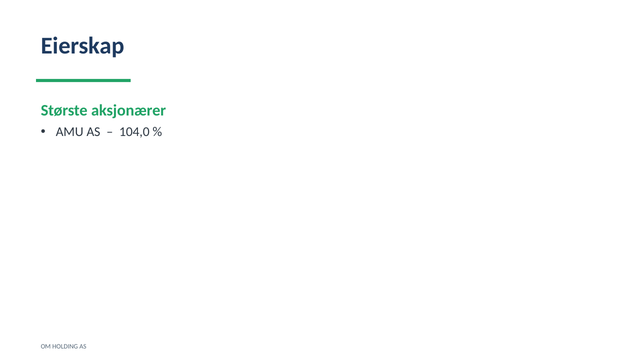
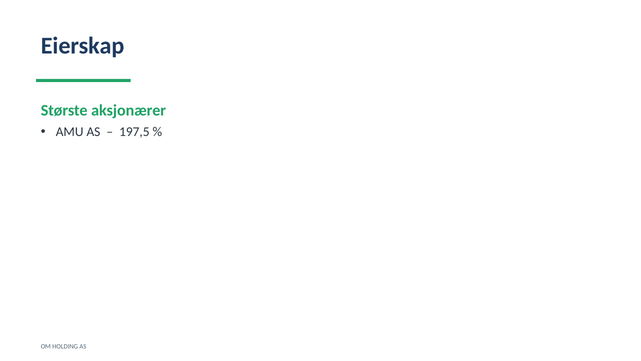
104,0: 104,0 -> 197,5 (134, 132)
